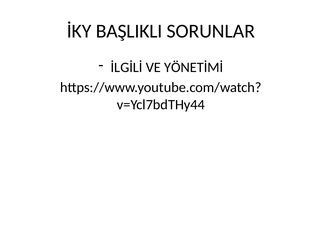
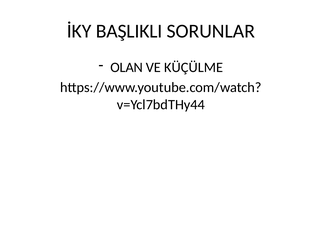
İLGİLİ: İLGİLİ -> OLAN (127, 68)
YÖNETİMİ: YÖNETİMİ -> KÜÇÜLME (194, 68)
